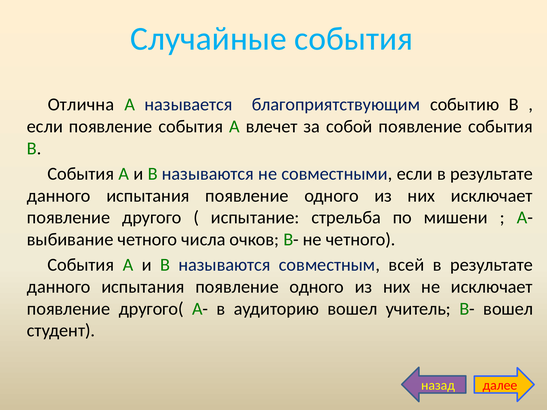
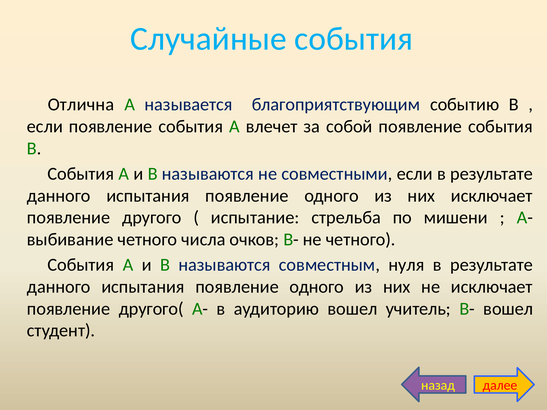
всей: всей -> нуля (406, 265)
